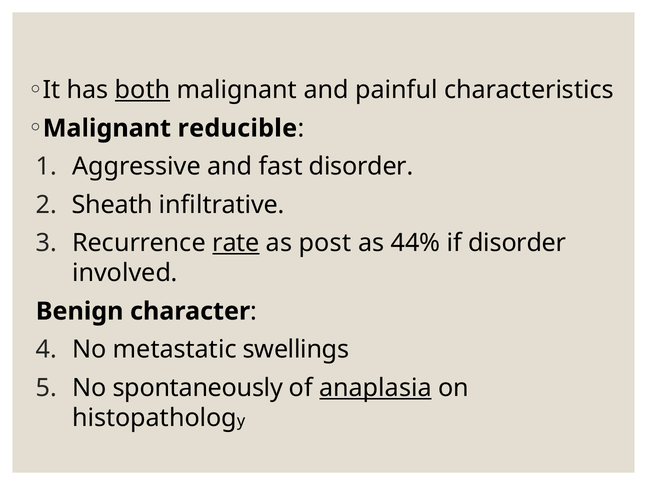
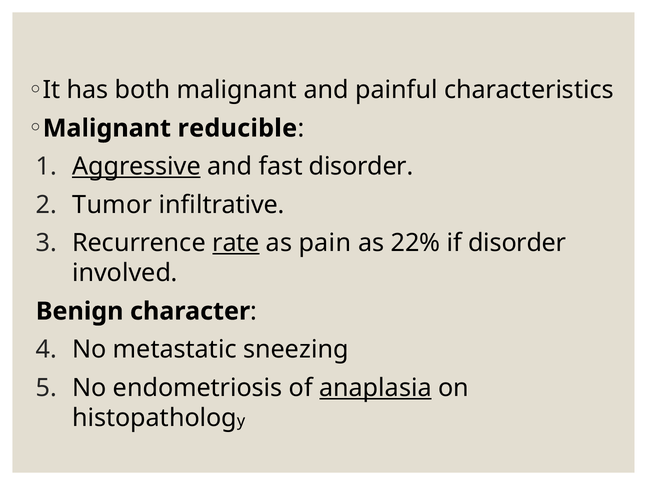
both underline: present -> none (143, 90)
Aggressive underline: none -> present (136, 167)
Sheath: Sheath -> Tumor (112, 205)
post: post -> pain (325, 243)
44%: 44% -> 22% (416, 243)
swellings: swellings -> sneezing (296, 350)
spontaneously: spontaneously -> endometriosis (198, 388)
